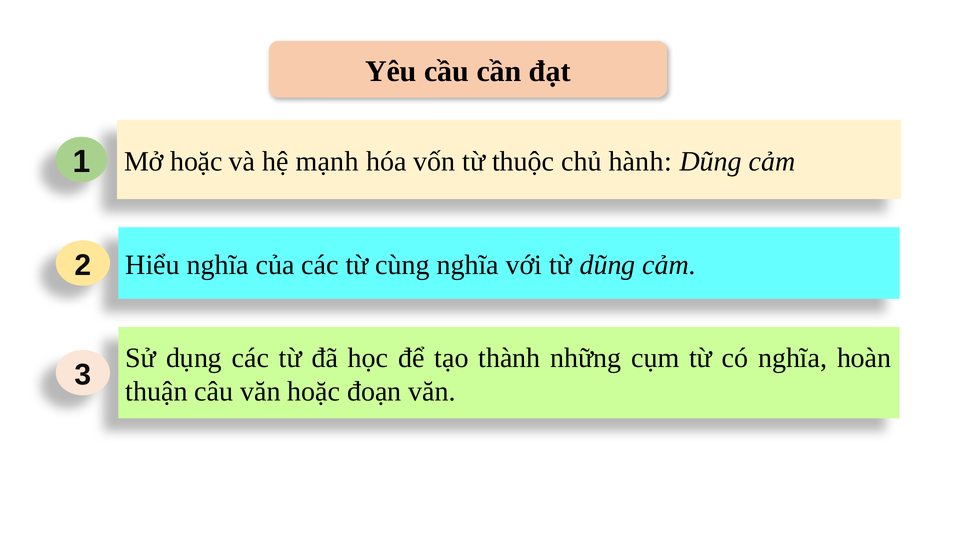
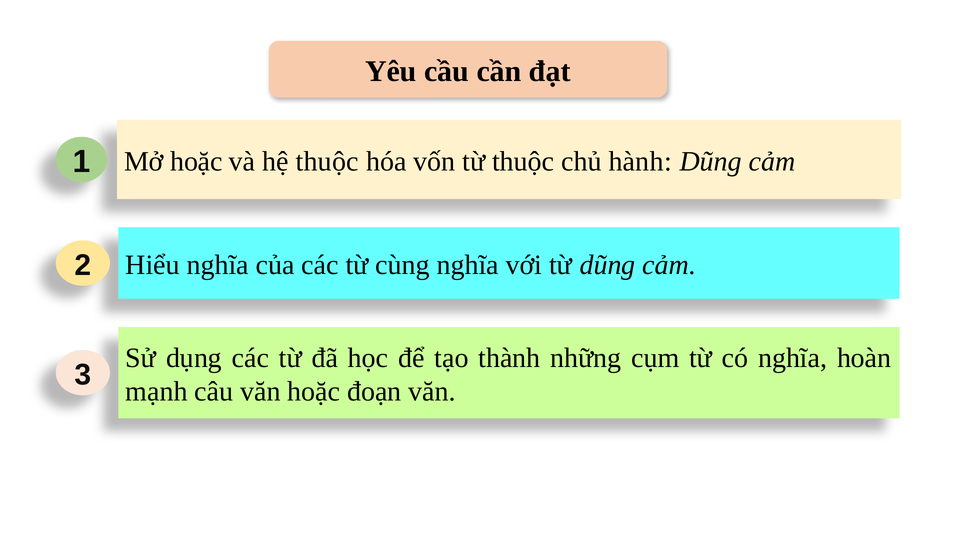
hệ mạnh: mạnh -> thuộc (327, 161)
thuận: thuận -> mạnh (157, 391)
